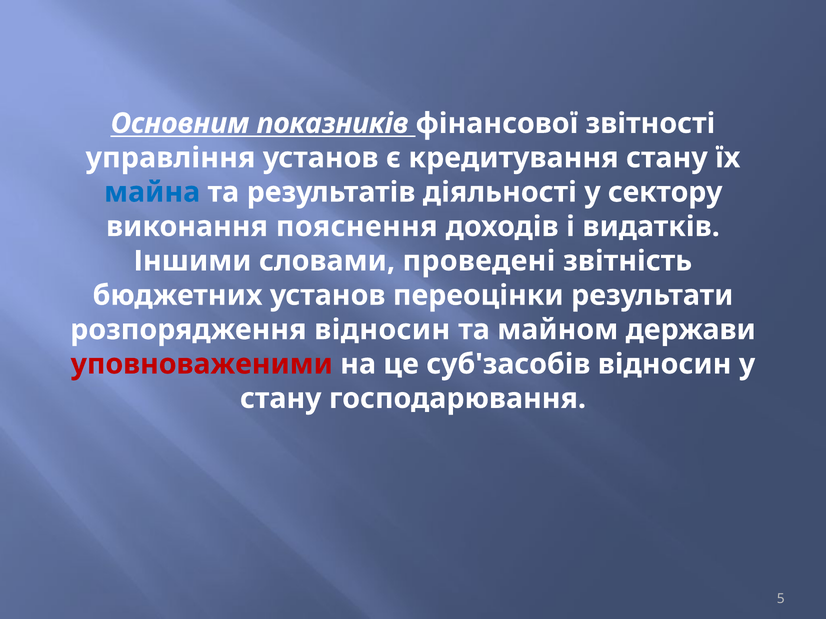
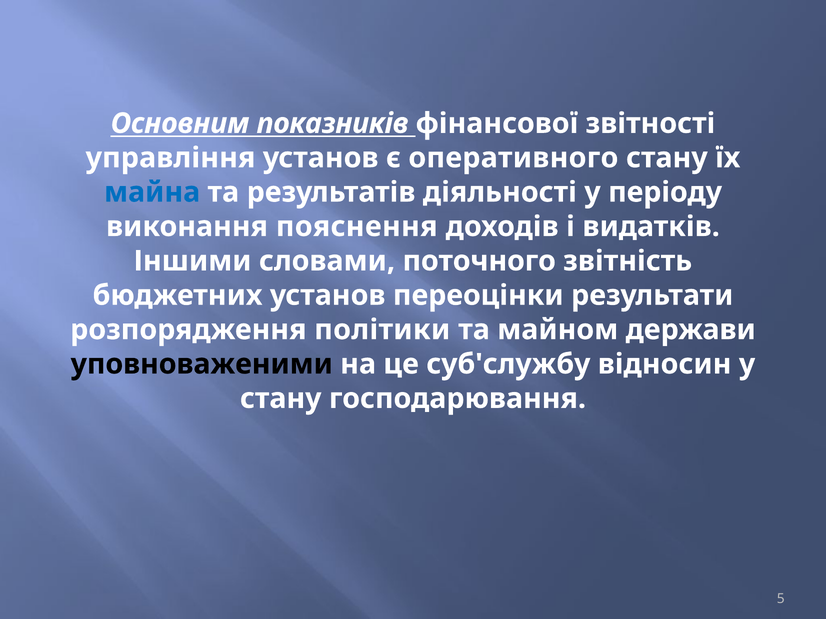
кредитування: кредитування -> оперативного (513, 158)
сектору: сектору -> періоду (665, 192)
проведені: проведені -> поточного (479, 261)
розпорядження відносин: відносин -> політики (382, 330)
уповноваженими colour: red -> black (202, 364)
суб'засобів: суб'засобів -> суб'службу (508, 364)
